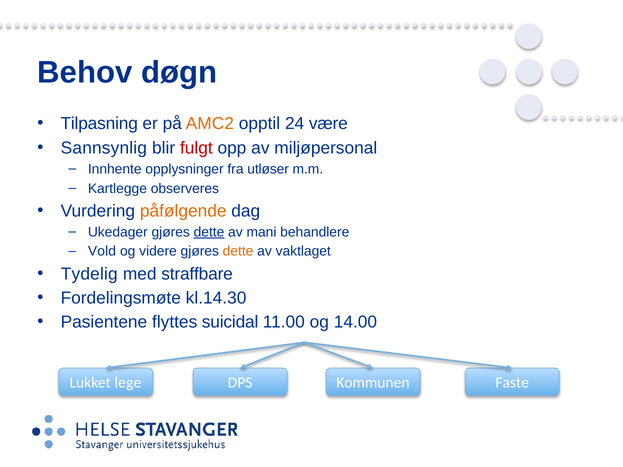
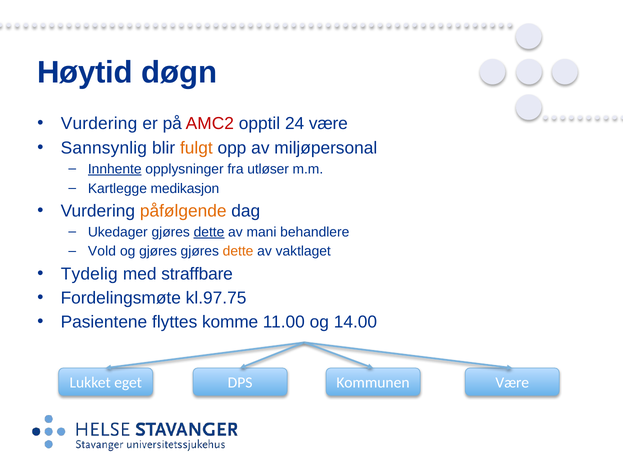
Behov: Behov -> Høytid (85, 72)
Tilpasning: Tilpasning -> Vurdering (99, 124)
AMC2 colour: orange -> red (210, 124)
fulgt colour: red -> orange (196, 148)
Innhente underline: none -> present (115, 169)
observeres: observeres -> medikasjon (185, 189)
og videre: videre -> gjøres (158, 252)
kl.14.30: kl.14.30 -> kl.97.75 (216, 298)
suicidal: suicidal -> komme (230, 322)
lege: lege -> eget (128, 383)
Kommunen Faste: Faste -> Være (512, 383)
